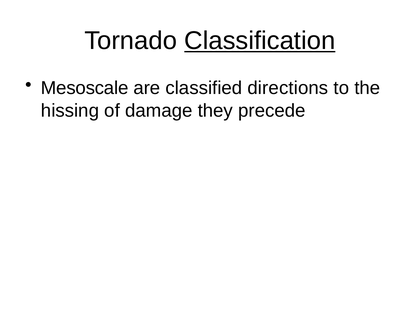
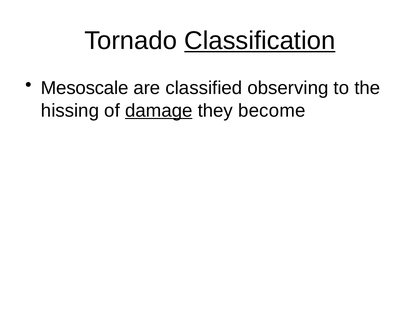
directions: directions -> observing (288, 88)
damage underline: none -> present (159, 111)
precede: precede -> become (272, 111)
